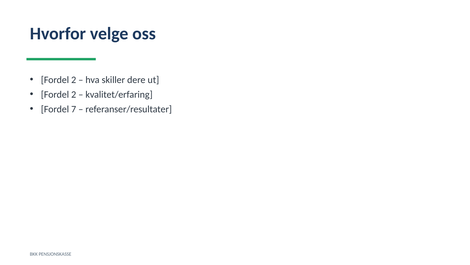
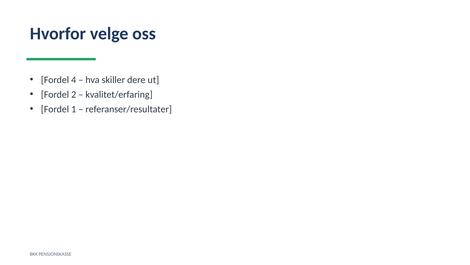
2: 2 -> 4 (74, 80)
7: 7 -> 1 (74, 109)
